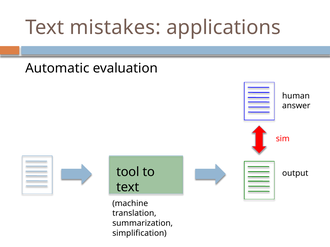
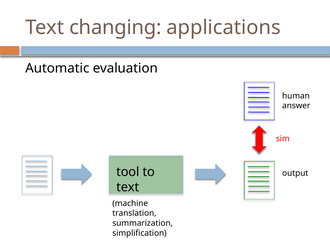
mistakes: mistakes -> changing (115, 28)
